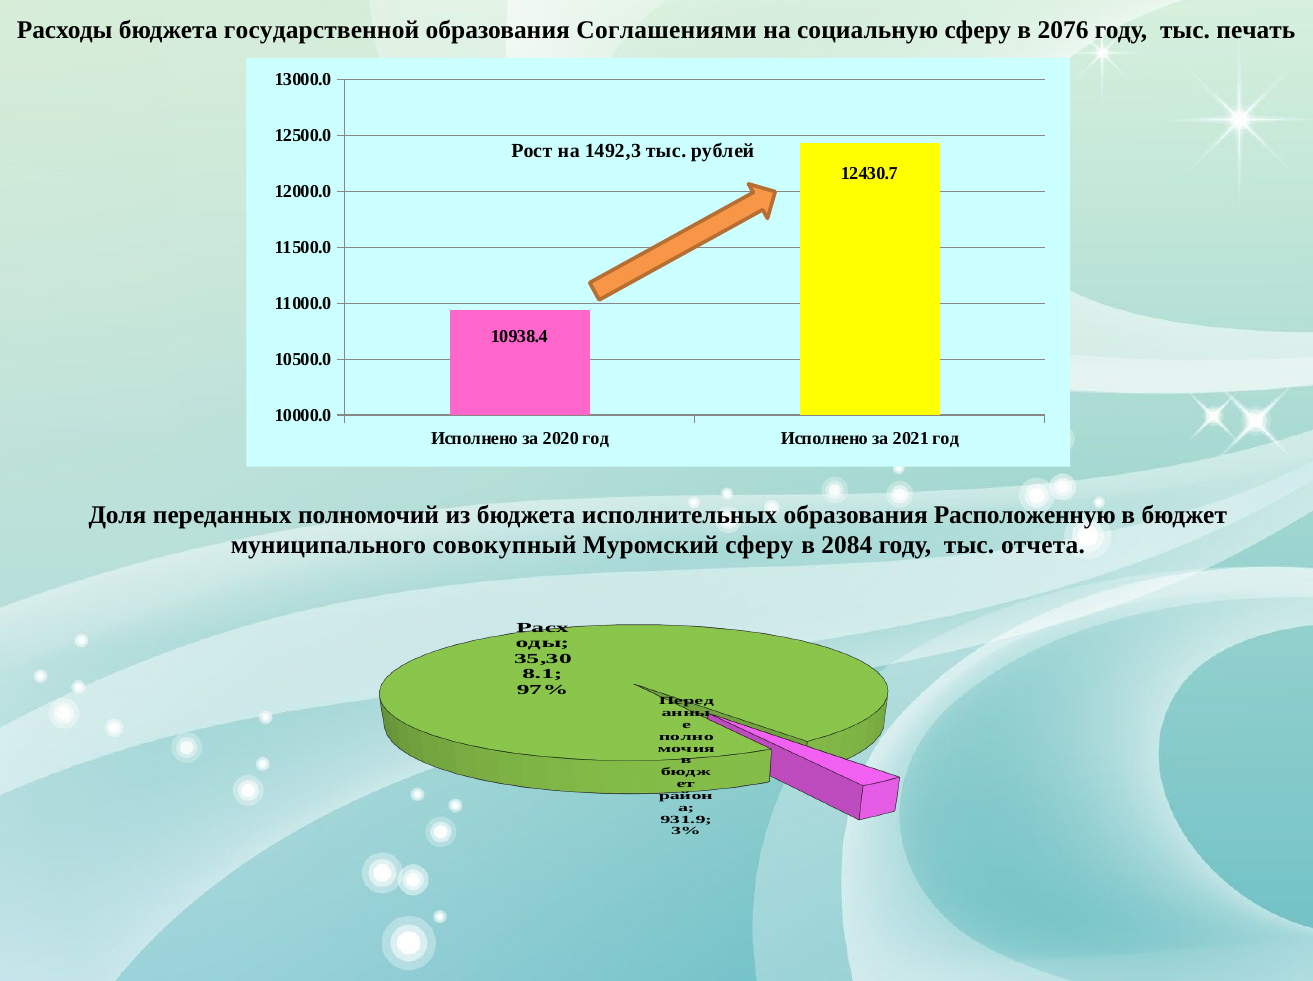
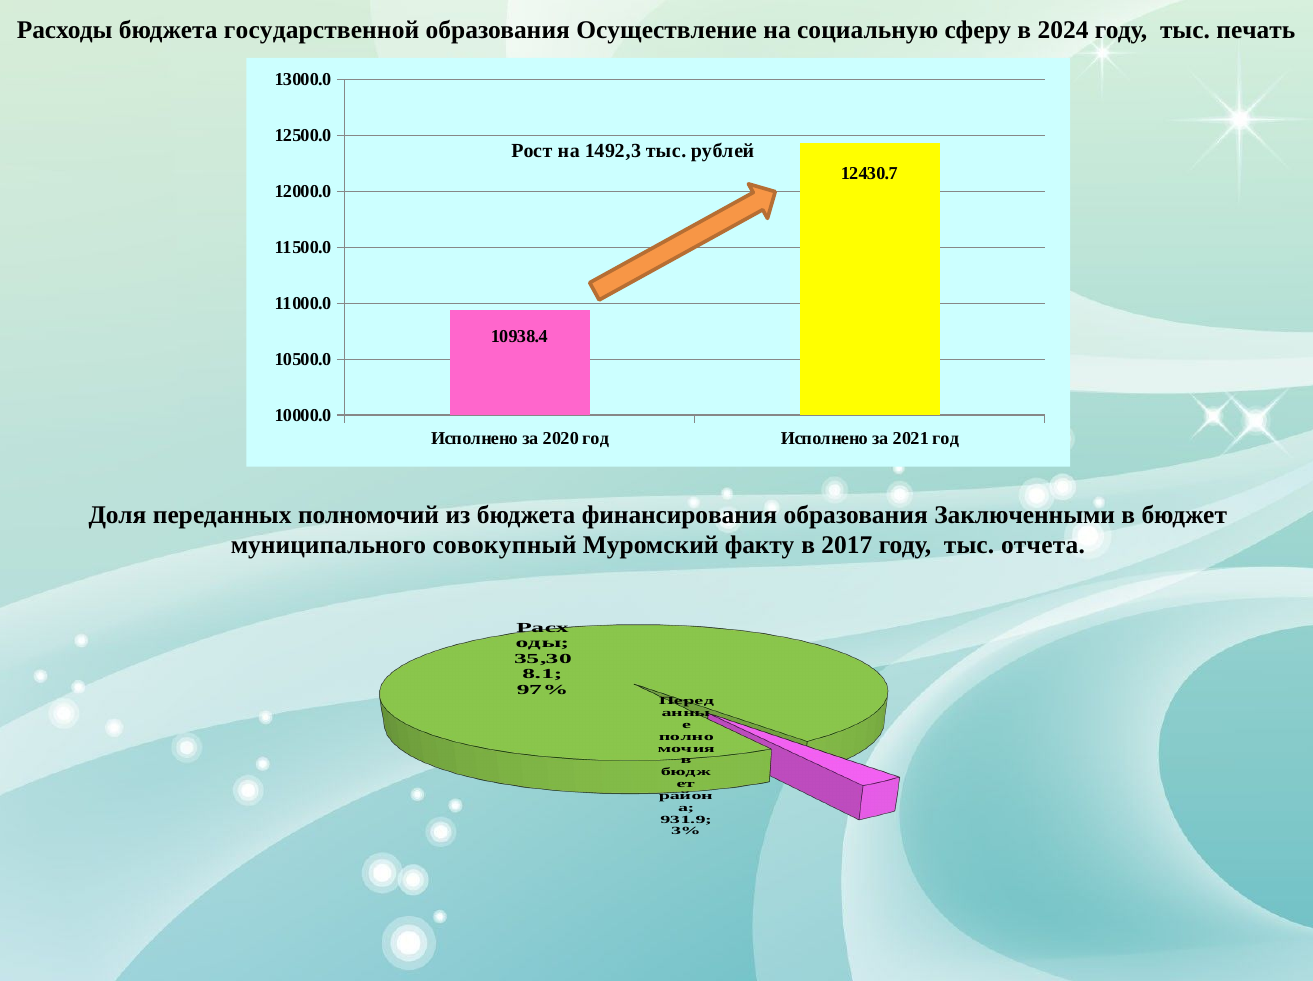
Соглашениями: Соглашениями -> Осуществление (667, 30)
2076: 2076 -> 2024 (1063, 30)
исполнительных: исполнительных -> финансирования (680, 515)
Расположенную: Расположенную -> Заключенными (1025, 515)
Муромский сферу: сферу -> факту (760, 545)
2084: 2084 -> 2017 (847, 545)
